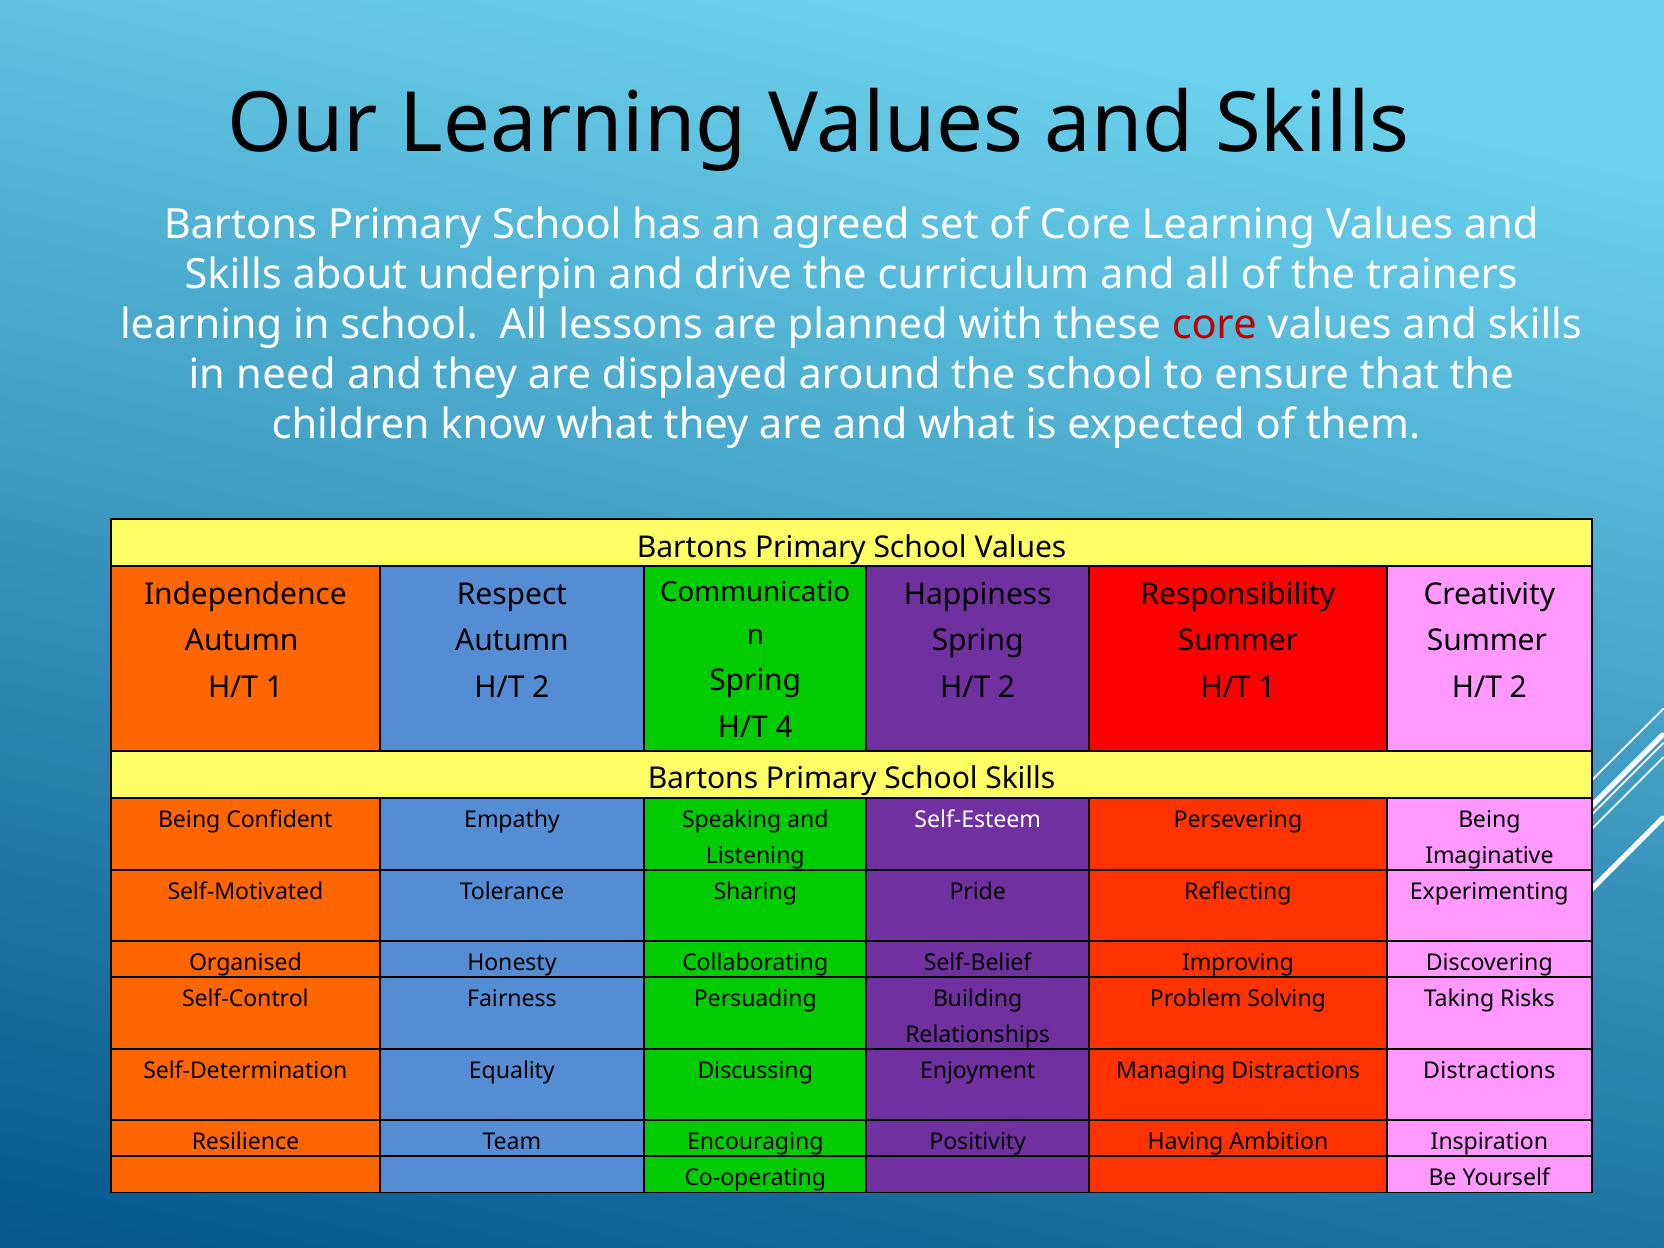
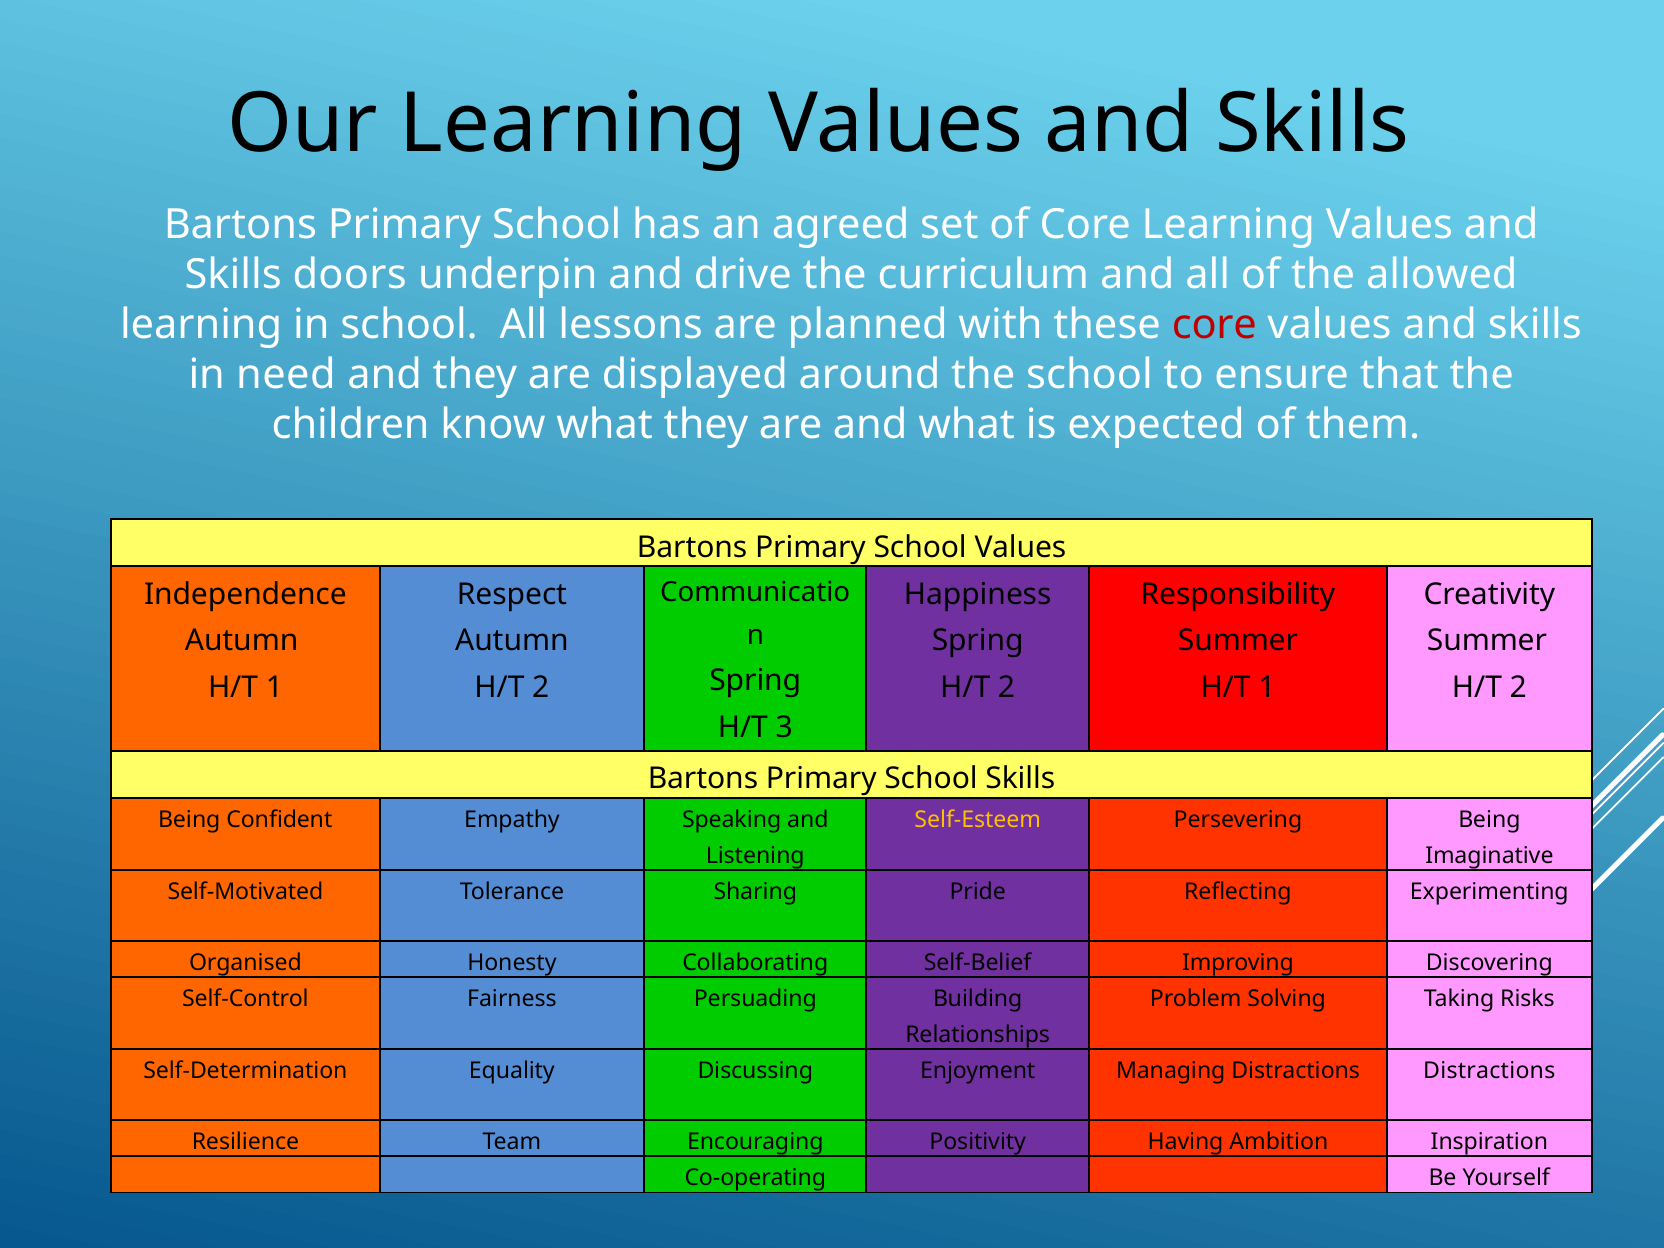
about: about -> doors (350, 275)
trainers: trainers -> allowed (1442, 275)
4: 4 -> 3 (784, 728)
Self-Esteem colour: white -> yellow (978, 820)
